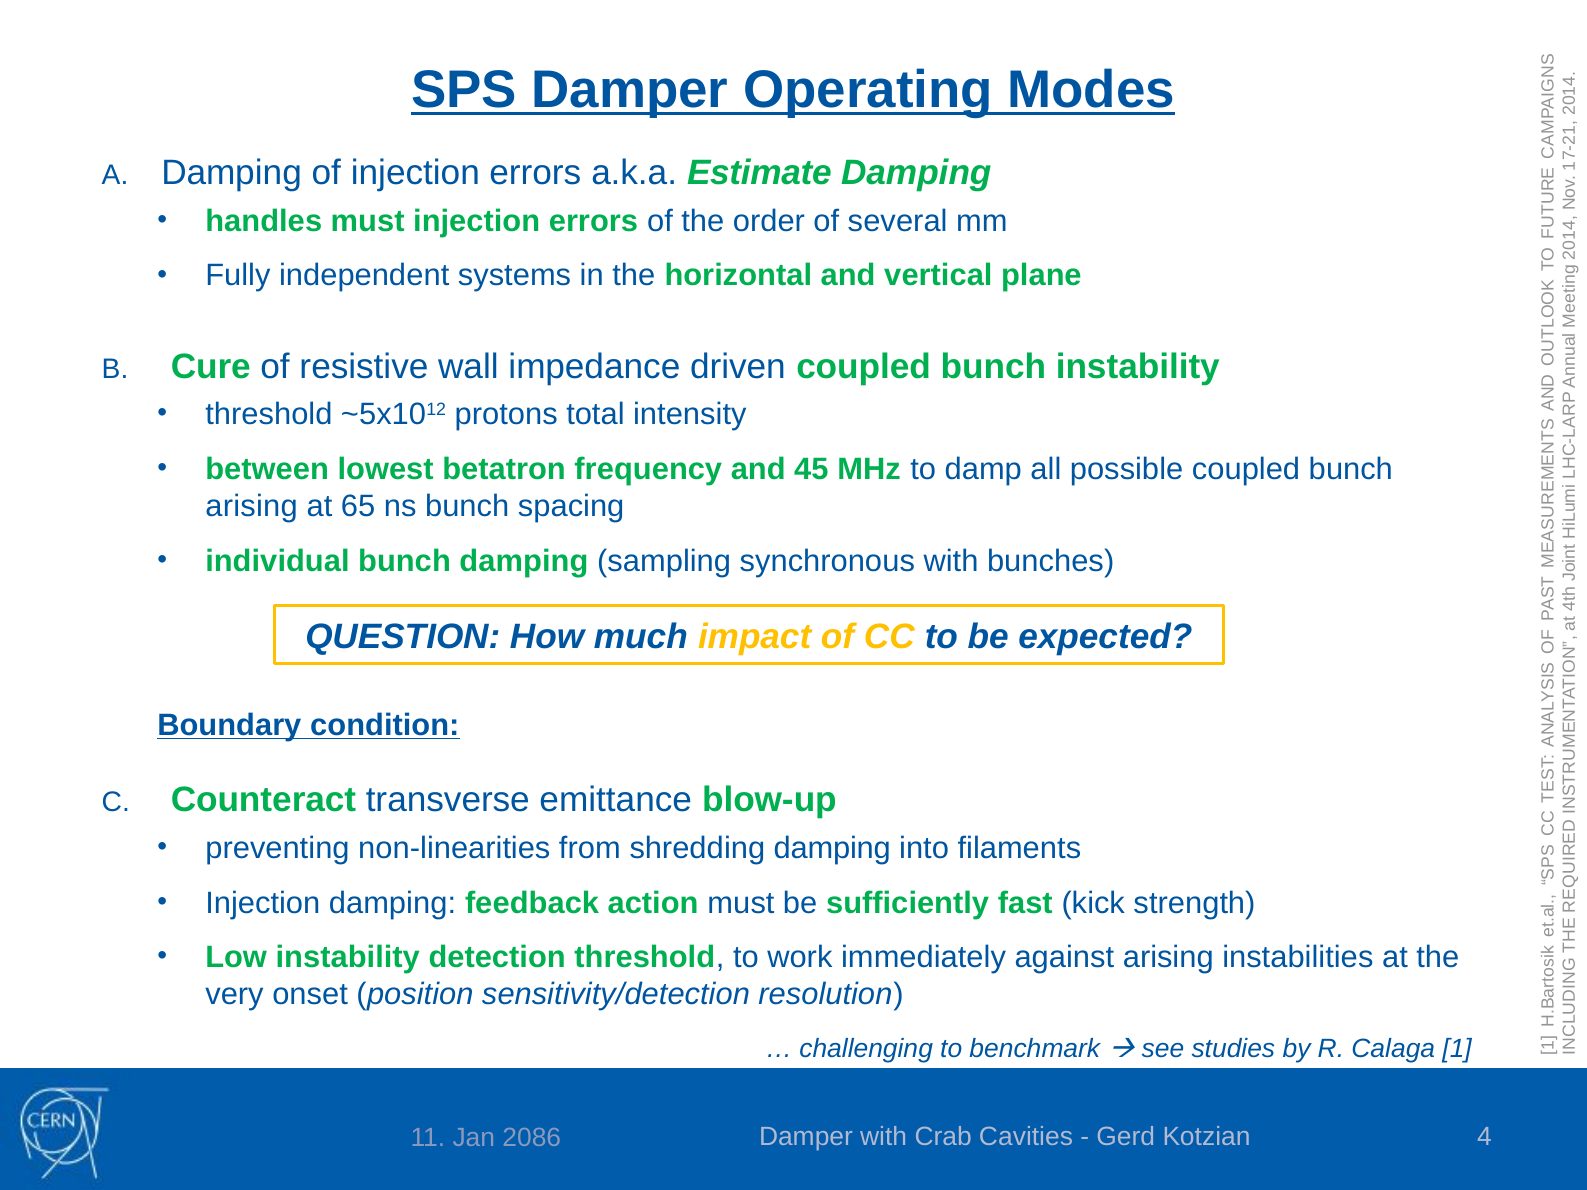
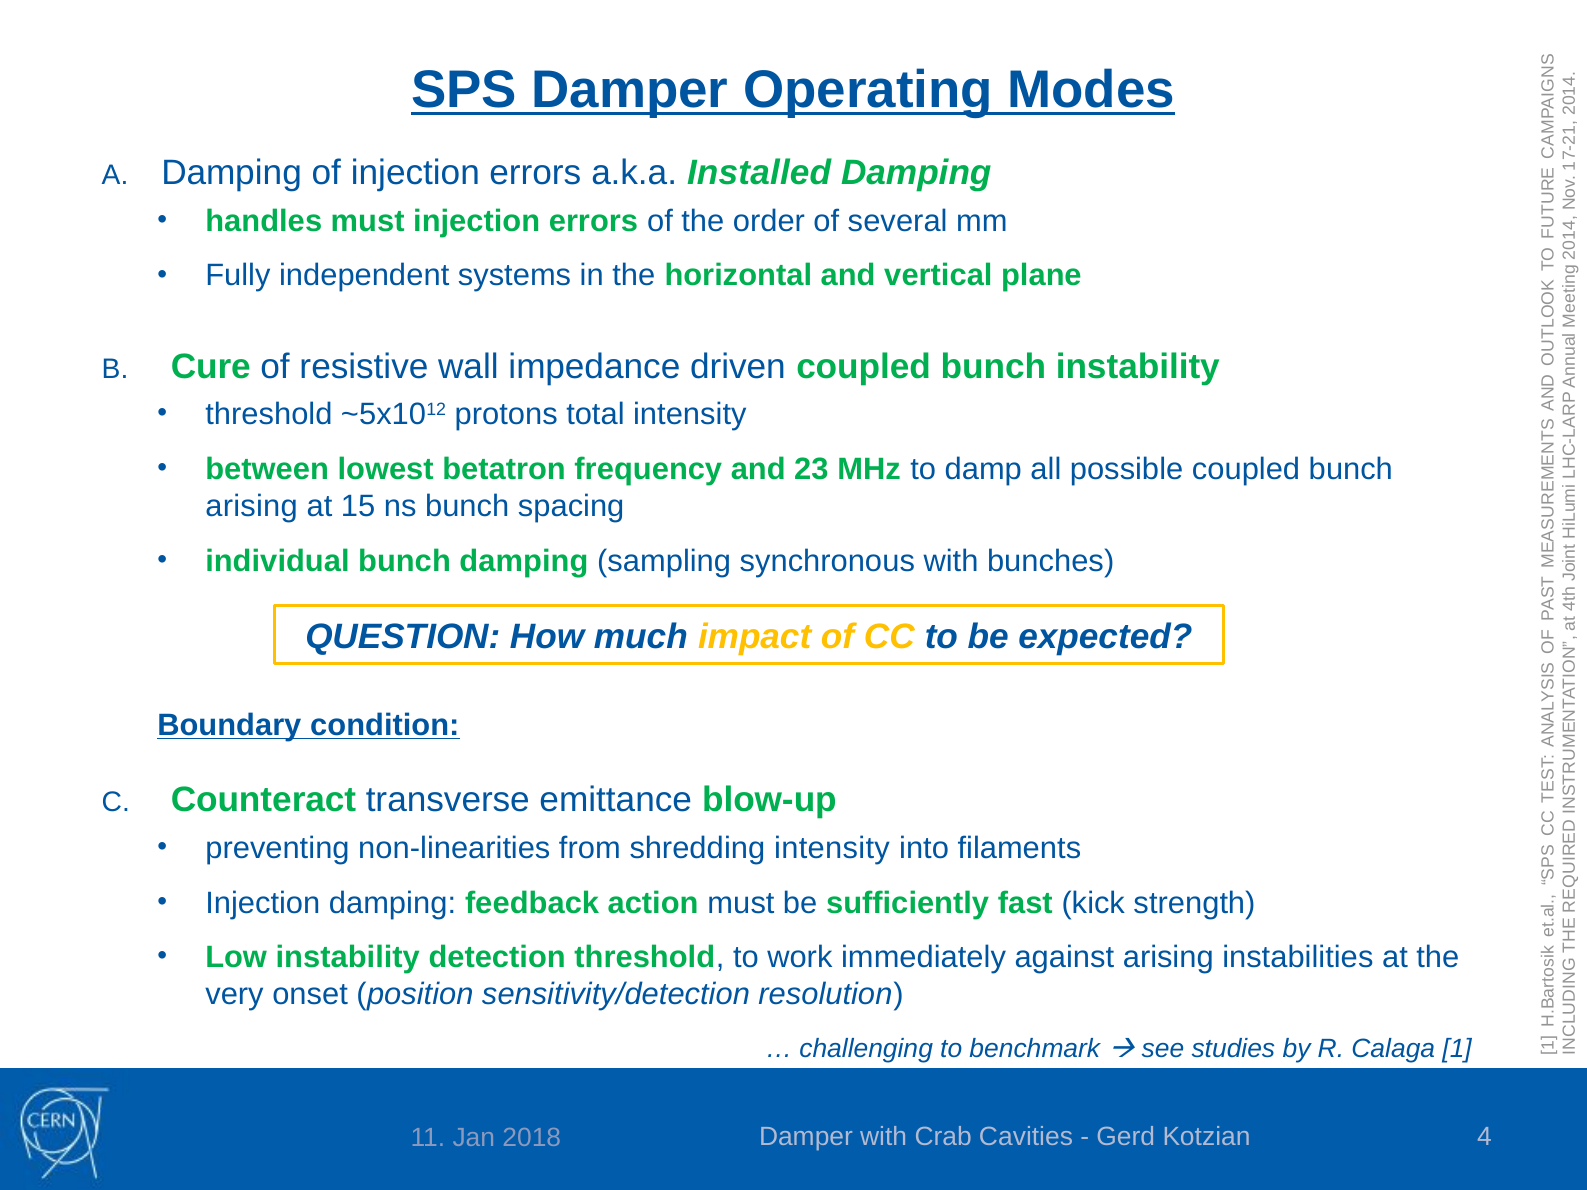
Estimate: Estimate -> Installed (759, 173)
45: 45 -> 23 (811, 469)
65: 65 -> 15 (358, 506)
shredding damping: damping -> intensity (832, 848)
2086: 2086 -> 2018 (532, 1138)
